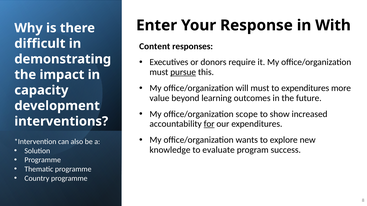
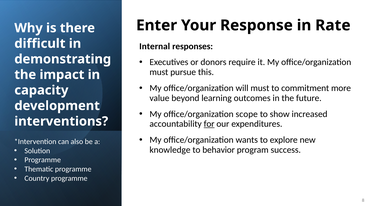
With: With -> Rate (333, 25)
Content: Content -> Internal (155, 46)
pursue underline: present -> none (183, 72)
to expenditures: expenditures -> commitment (305, 88)
evaluate: evaluate -> behavior (219, 150)
